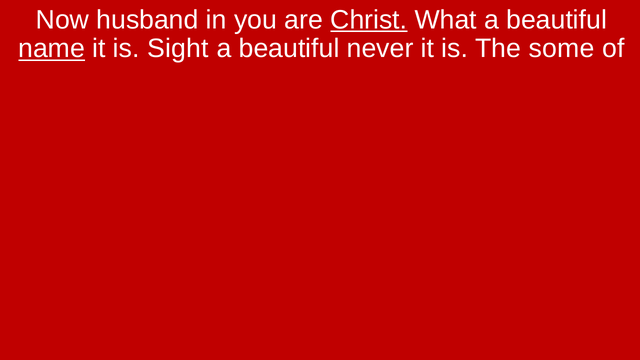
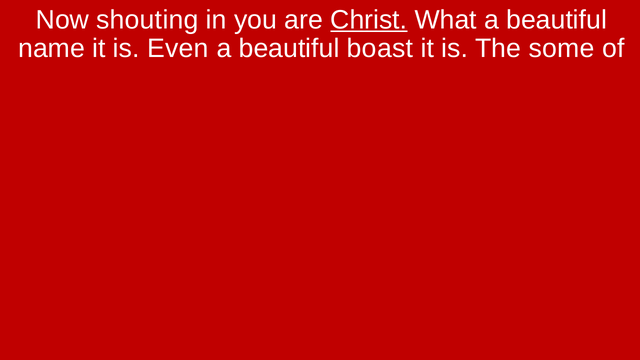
husband: husband -> shouting (147, 20)
name underline: present -> none (52, 49)
Sight: Sight -> Even (178, 49)
never: never -> boast (380, 49)
